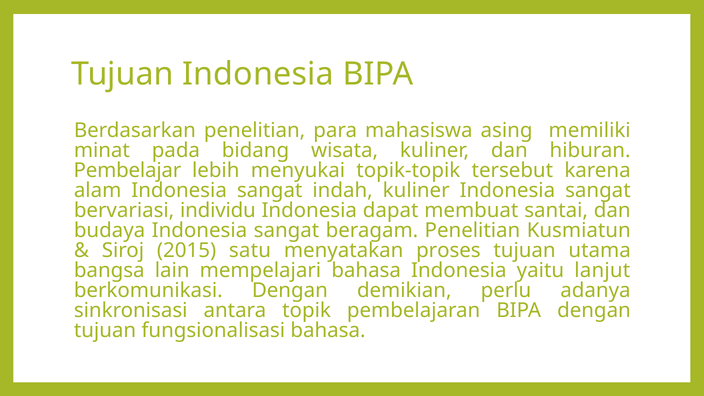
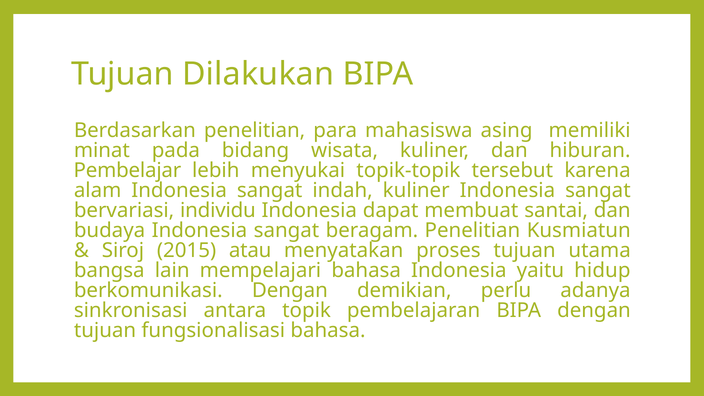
Tujuan Indonesia: Indonesia -> Dilakukan (258, 74)
satu: satu -> atau (250, 251)
lanjut: lanjut -> hidup (602, 270)
